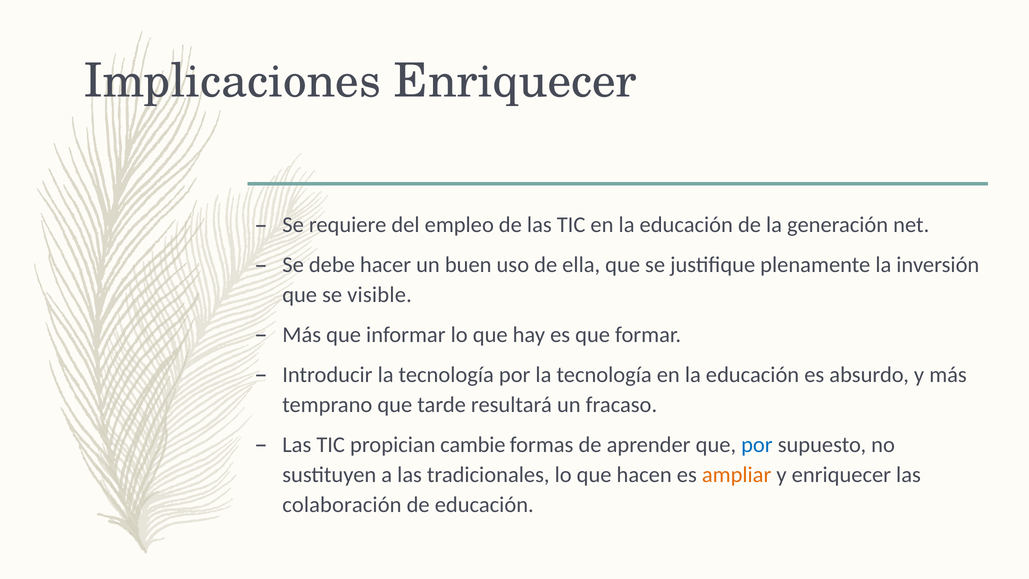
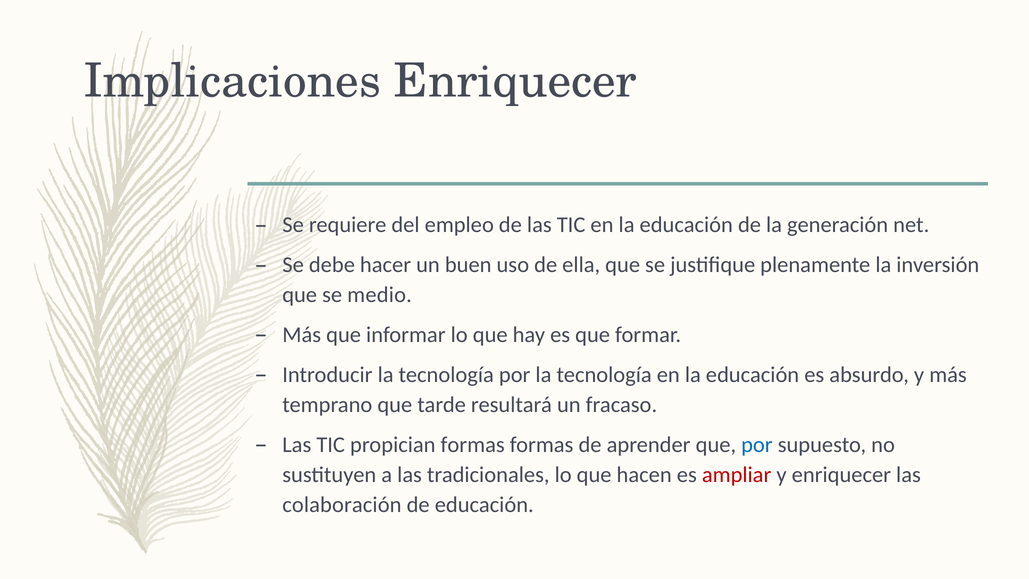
visible: visible -> medio (380, 295)
propician cambie: cambie -> formas (473, 445)
ampliar colour: orange -> red (737, 474)
